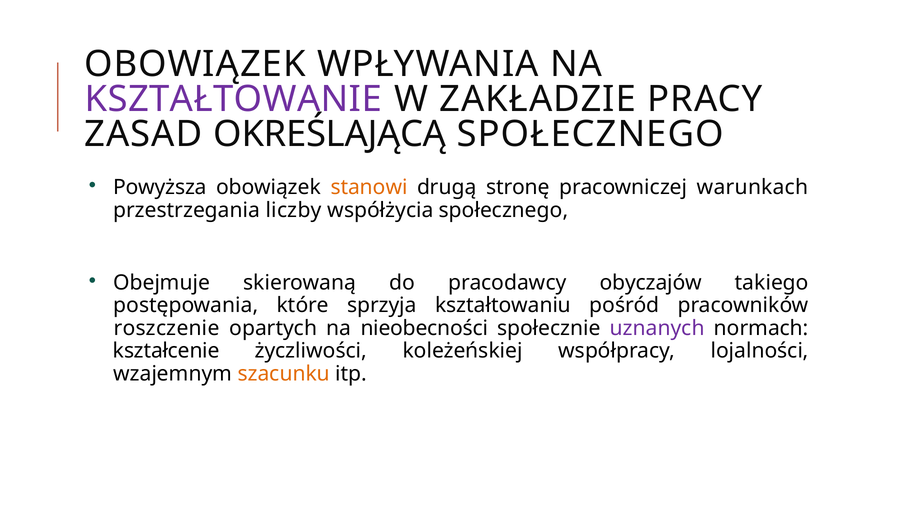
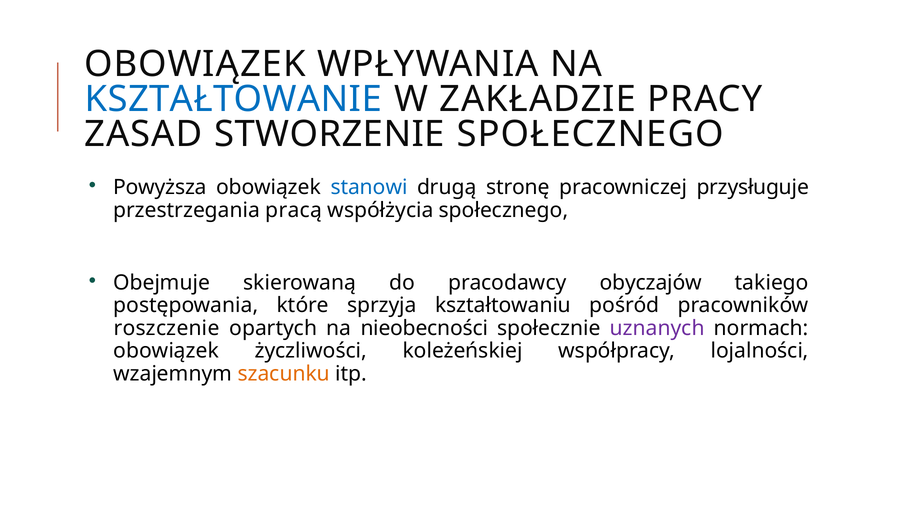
KSZTAŁTOWANIE colour: purple -> blue (233, 99)
OKREŚLAJĄCĄ: OKREŚLAJĄCĄ -> STWORZENIE (329, 134)
stanowi colour: orange -> blue (369, 188)
warunkach: warunkach -> przysługuje (753, 188)
liczby: liczby -> pracą (294, 210)
kształcenie: kształcenie -> obowiązek (166, 351)
